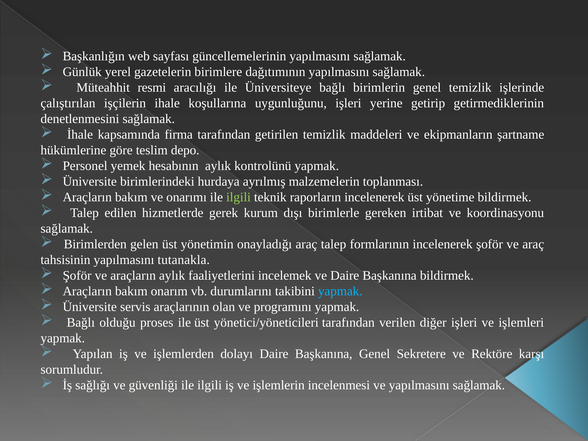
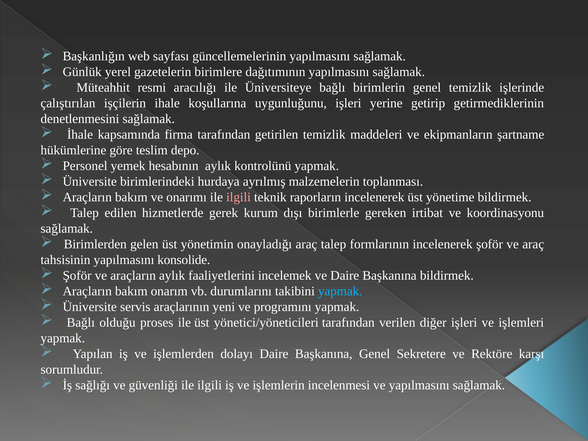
ilgili colour: light green -> pink (239, 197)
tutanakla: tutanakla -> konsolide (184, 260)
olan: olan -> yeni (224, 307)
